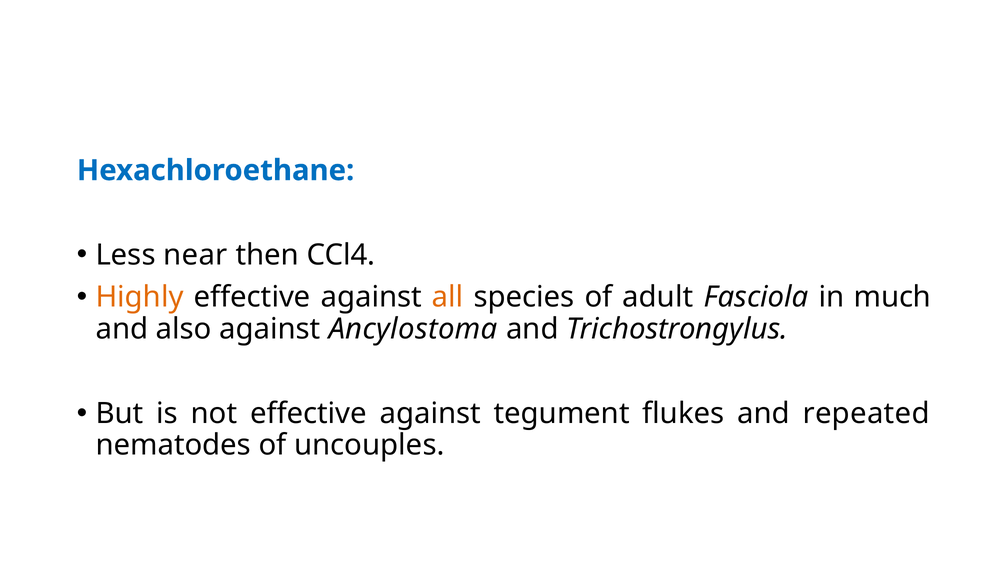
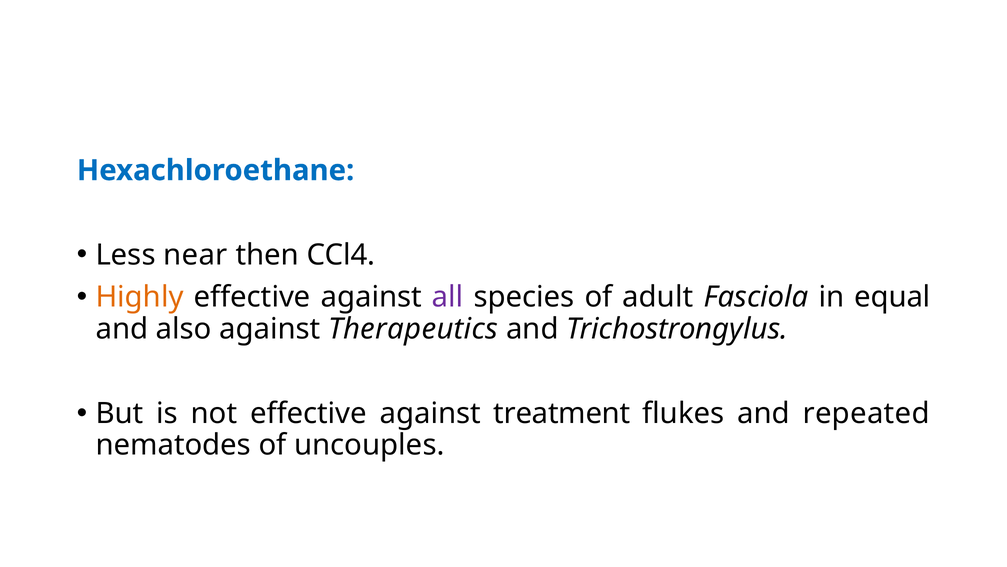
all colour: orange -> purple (448, 297)
much: much -> equal (892, 297)
Ancylostoma: Ancylostoma -> Therapeutics (413, 329)
tegument: tegument -> treatment (562, 413)
